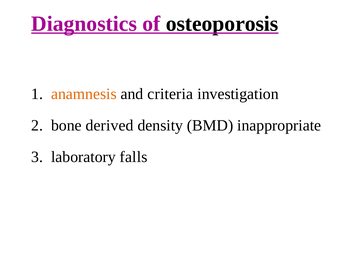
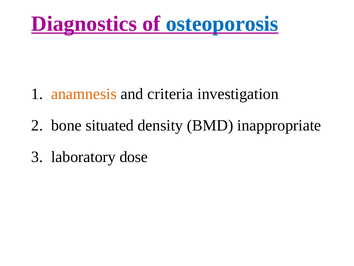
osteoporosis colour: black -> blue (222, 24)
derived: derived -> situated (110, 125)
falls: falls -> dose (134, 157)
